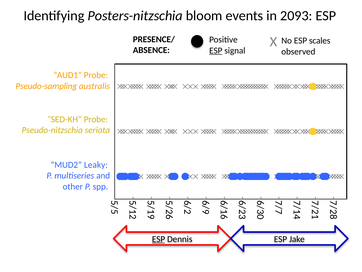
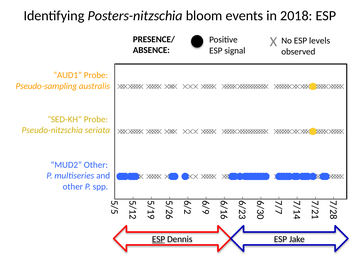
2093: 2093 -> 2018 (296, 16)
scales: scales -> levels (320, 41)
ESP underline: present -> none (216, 51)
MUD2 Leaky: Leaky -> Other (96, 165)
